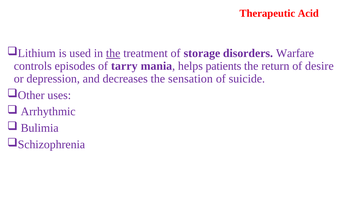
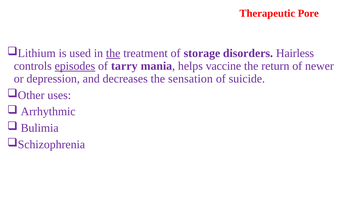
Acid: Acid -> Pore (308, 13)
Warfare: Warfare -> Hairless (295, 53)
episodes underline: none -> present (75, 66)
patients: patients -> vaccine (223, 66)
desire: desire -> newer (319, 66)
